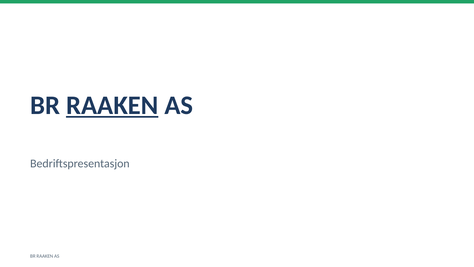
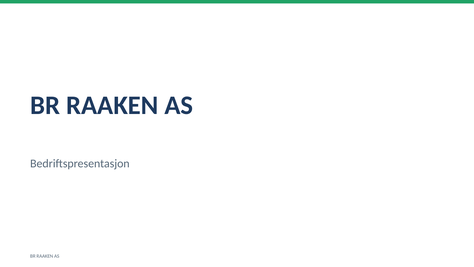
RAAKEN underline: present -> none (112, 105)
